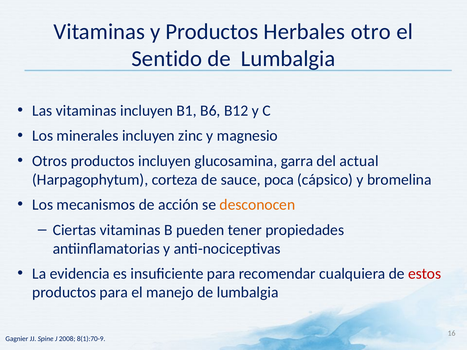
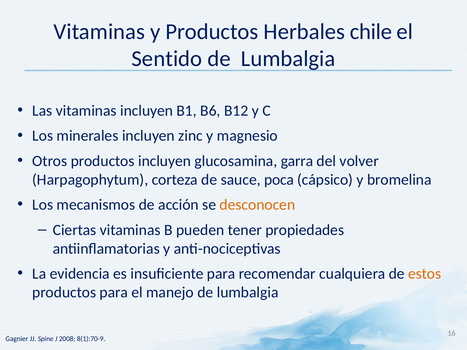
otro: otro -> chile (371, 32)
actual: actual -> volver (359, 161)
estos colour: red -> orange (425, 274)
